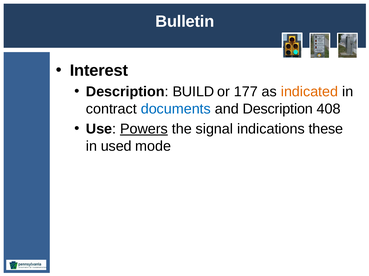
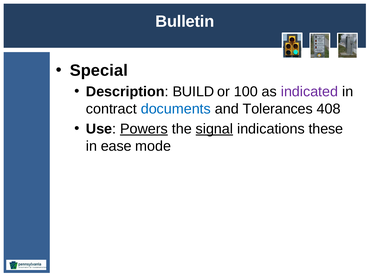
Interest: Interest -> Special (99, 71)
177: 177 -> 100 (246, 92)
indicated colour: orange -> purple (309, 92)
and Description: Description -> Tolerances (278, 109)
signal underline: none -> present (214, 129)
used: used -> ease (116, 146)
